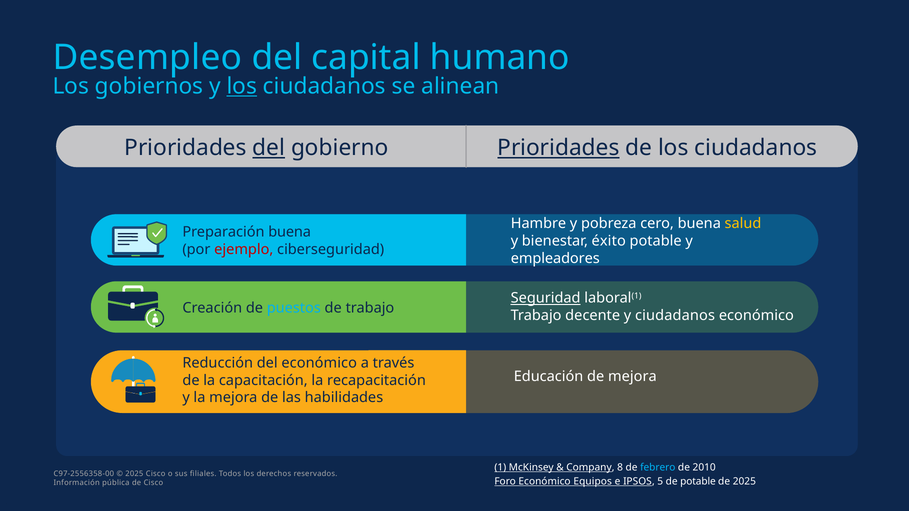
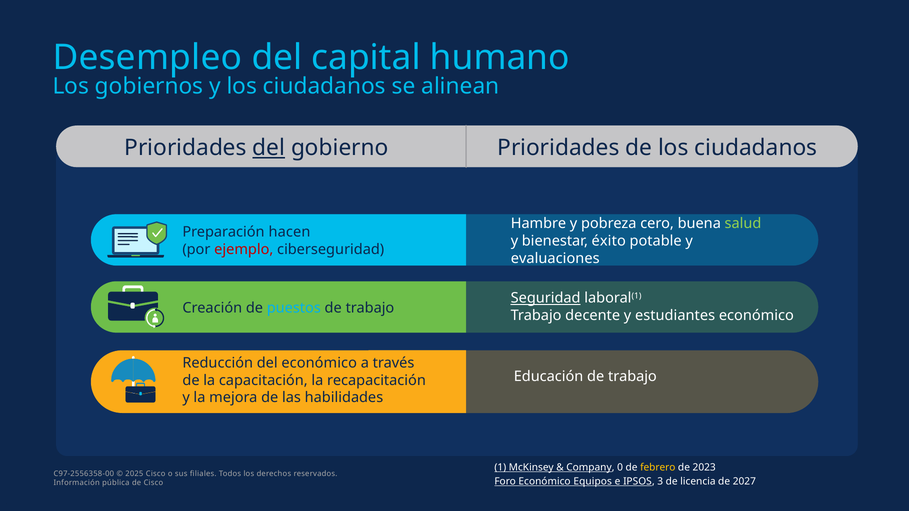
los underline: present -> none (242, 86)
Prioridades underline: present -> none (558, 148)
salud colour: yellow -> light green (743, 224)
Preparación buena: buena -> hacen (289, 232)
empleadores: empleadores -> evaluaciones (555, 258)
y ciudadanos: ciudadanos -> estudiantes (675, 316)
Educación de mejora: mejora -> trabajo (632, 377)
8: 8 -> 0 (620, 468)
febrero colour: light blue -> yellow (658, 468)
2010: 2010 -> 2023 (704, 468)
5: 5 -> 3 (660, 482)
de potable: potable -> licencia (698, 482)
de 2025: 2025 -> 2027 (744, 482)
